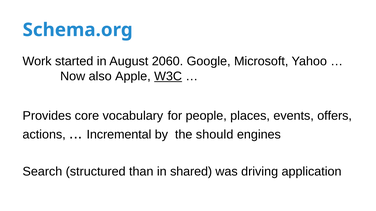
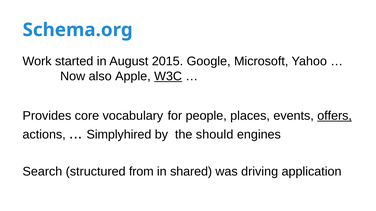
2060: 2060 -> 2015 (167, 62)
offers underline: none -> present (335, 116)
Incremental: Incremental -> Simplyhired (119, 135)
than: than -> from (141, 172)
